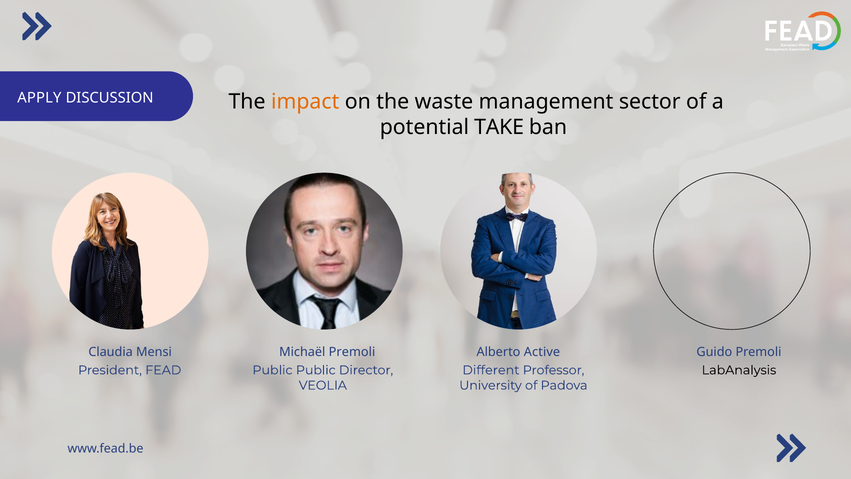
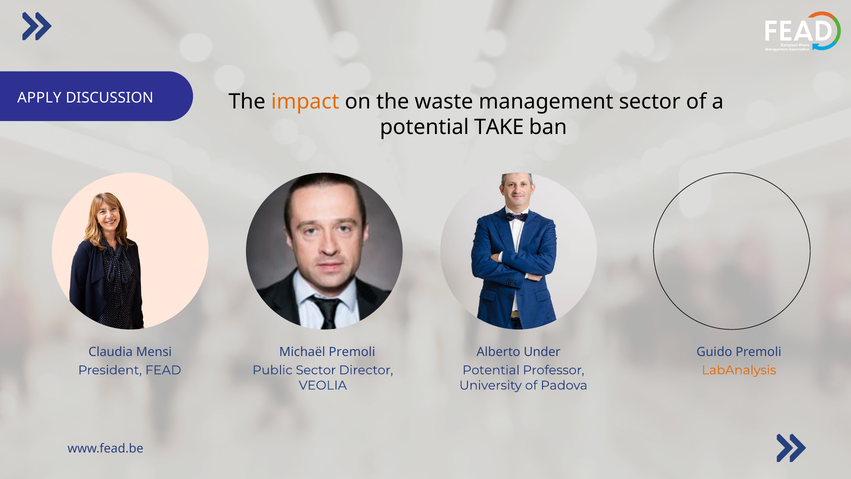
Active: Active -> Under (542, 352)
Public Public: Public -> Sector (316, 370)
Different: Different -> Potential (491, 370)
LabAnalysis colour: black -> orange (739, 370)
